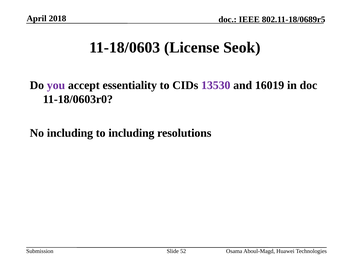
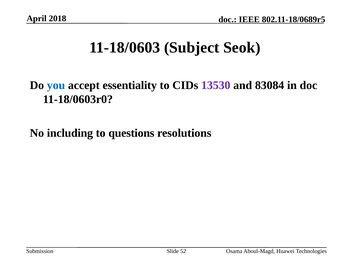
License: License -> Subject (192, 48)
you colour: purple -> blue (56, 85)
16019: 16019 -> 83084 (270, 85)
to including: including -> questions (131, 133)
